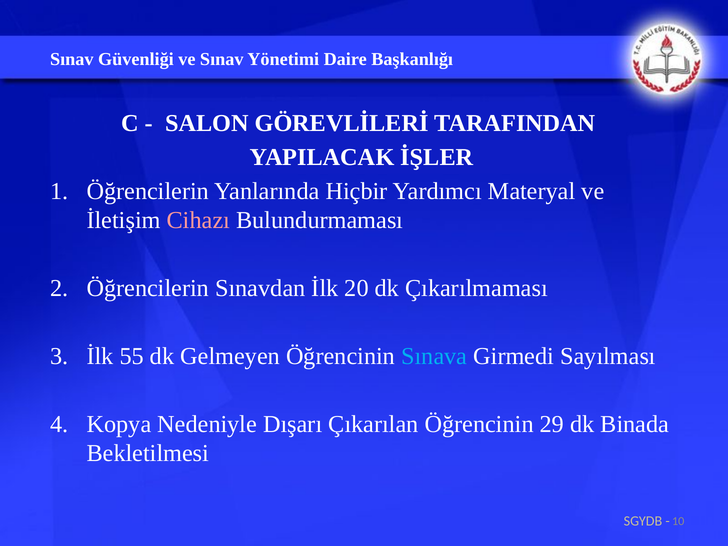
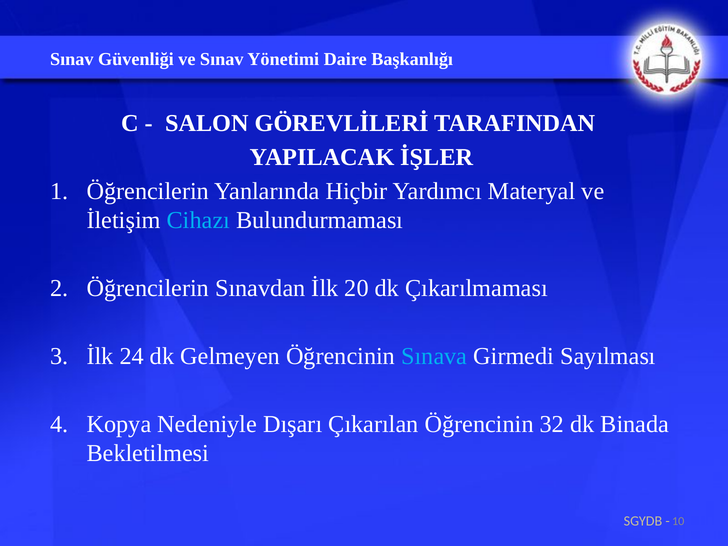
Cihazı colour: pink -> light blue (198, 220)
55: 55 -> 24 (132, 356)
29: 29 -> 32 (552, 424)
